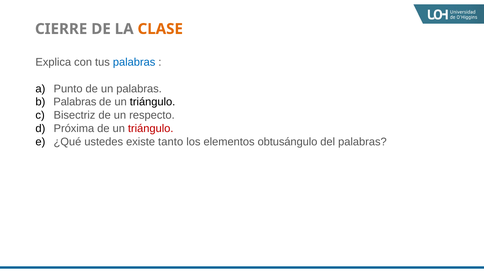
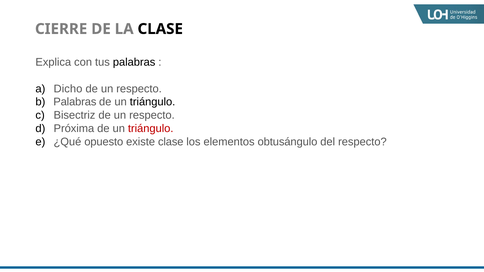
CLASE colour: orange -> black (160, 29)
palabras colour: blue -> black (134, 62)
Punto: Punto -> Dicho (68, 89)
palabras: palabras -> respecto (139, 89)
ustedes: ustedes -> opuesto (104, 142)
existe tanto: tanto -> clase (171, 142)
del palabras: palabras -> respecto (362, 142)
